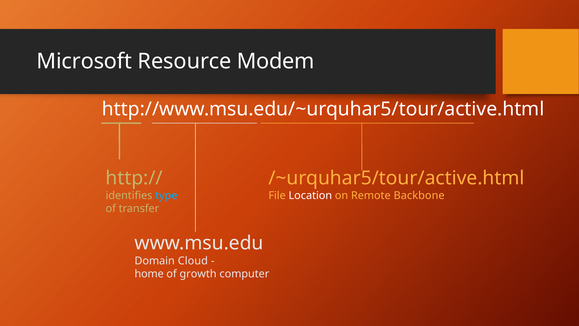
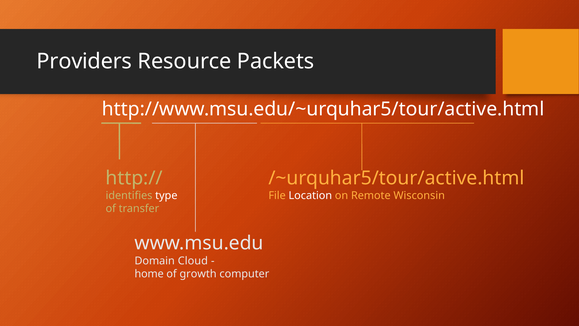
Microsoft: Microsoft -> Providers (84, 61)
Modem: Modem -> Packets (276, 61)
type colour: light blue -> white (166, 195)
Backbone: Backbone -> Wisconsin (419, 195)
